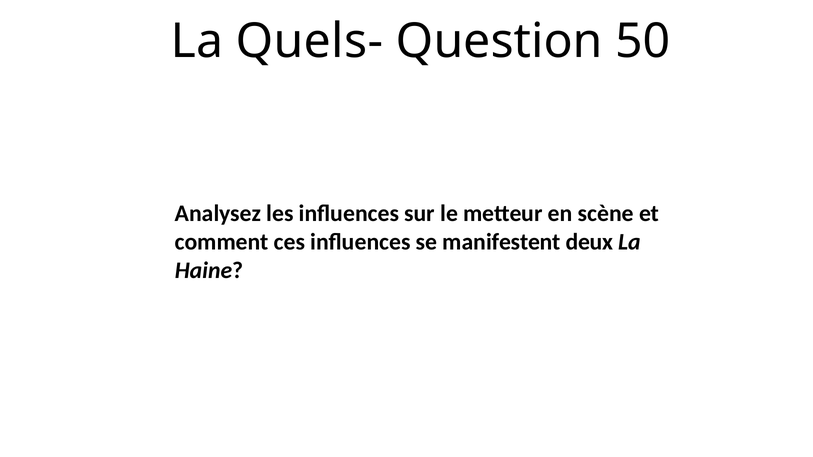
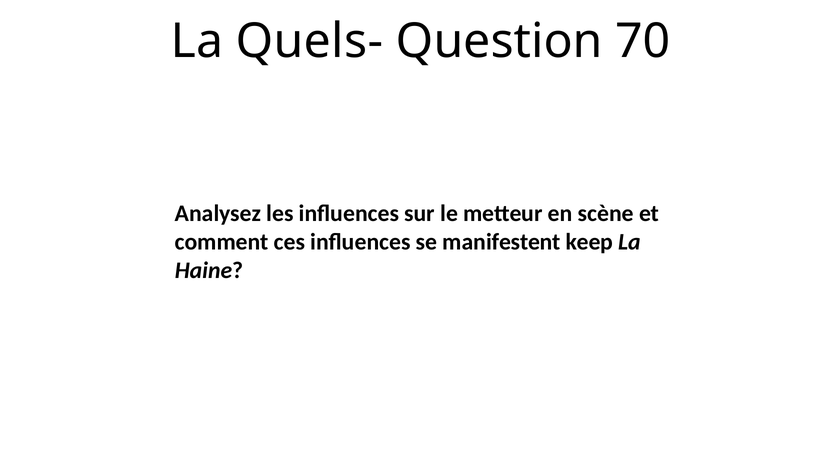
50: 50 -> 70 (643, 41)
deux: deux -> keep (589, 242)
